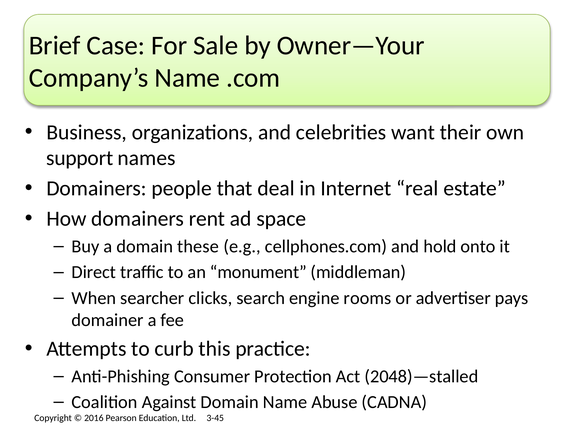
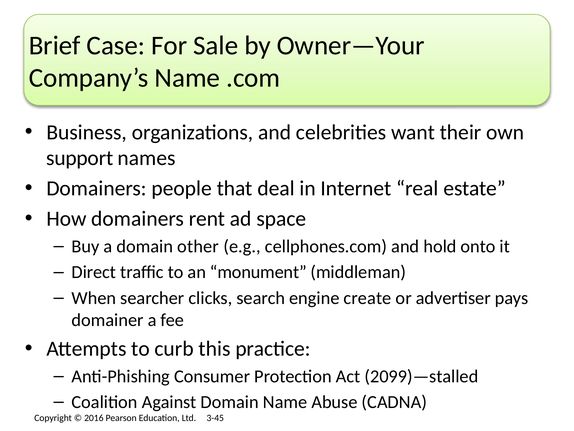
these: these -> other (198, 246)
rooms: rooms -> create (368, 298)
2048)—stalled: 2048)—stalled -> 2099)—stalled (421, 376)
